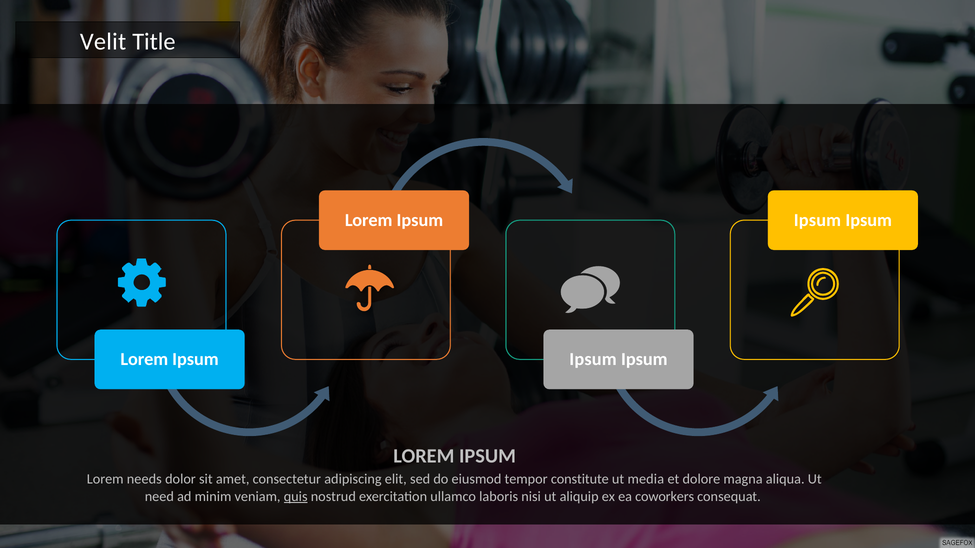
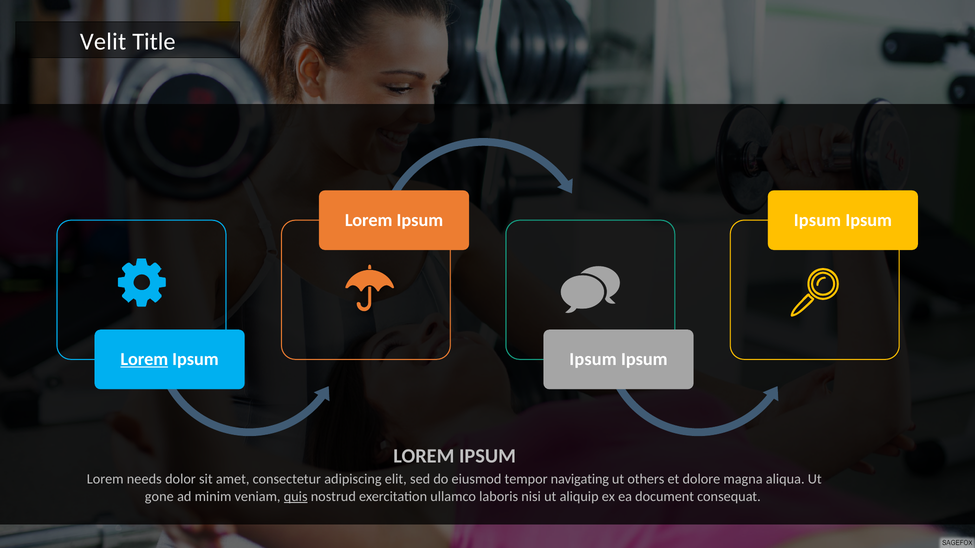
Lorem underline: none -> present (144, 360)
constitute: constitute -> navigating (580, 480)
media: media -> others (646, 480)
need: need -> gone (159, 497)
coworkers: coworkers -> document (665, 497)
